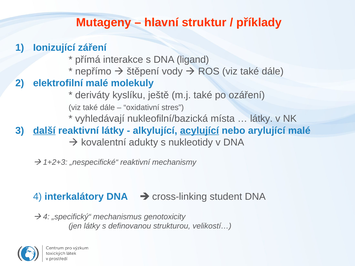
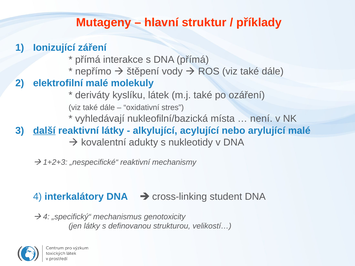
DNA ligand: ligand -> přímá (193, 60)
ještě: ještě -> látek (158, 95)
látky: látky -> není (261, 119)
acylující underline: present -> none (199, 131)
